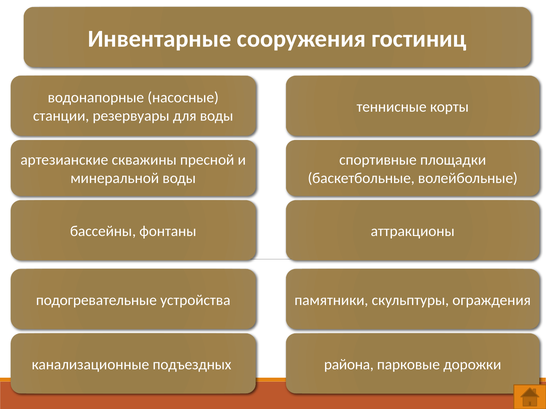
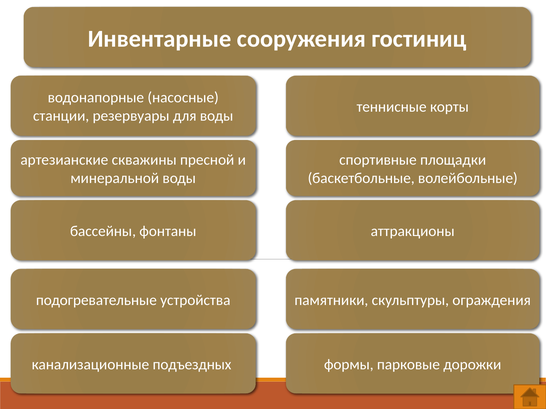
района: района -> формы (349, 365)
